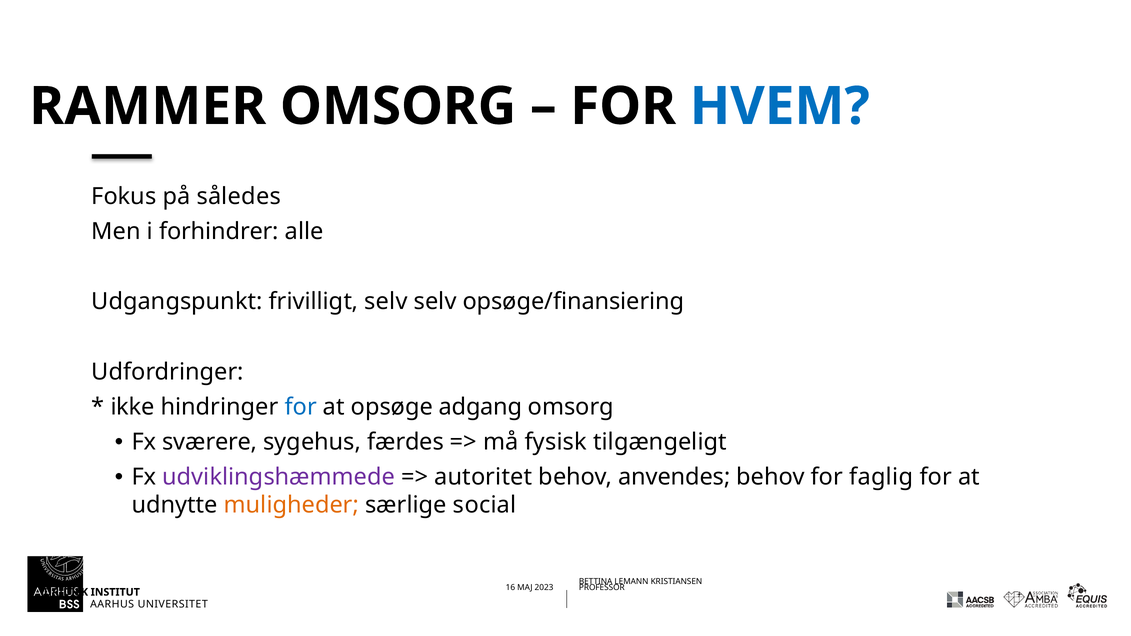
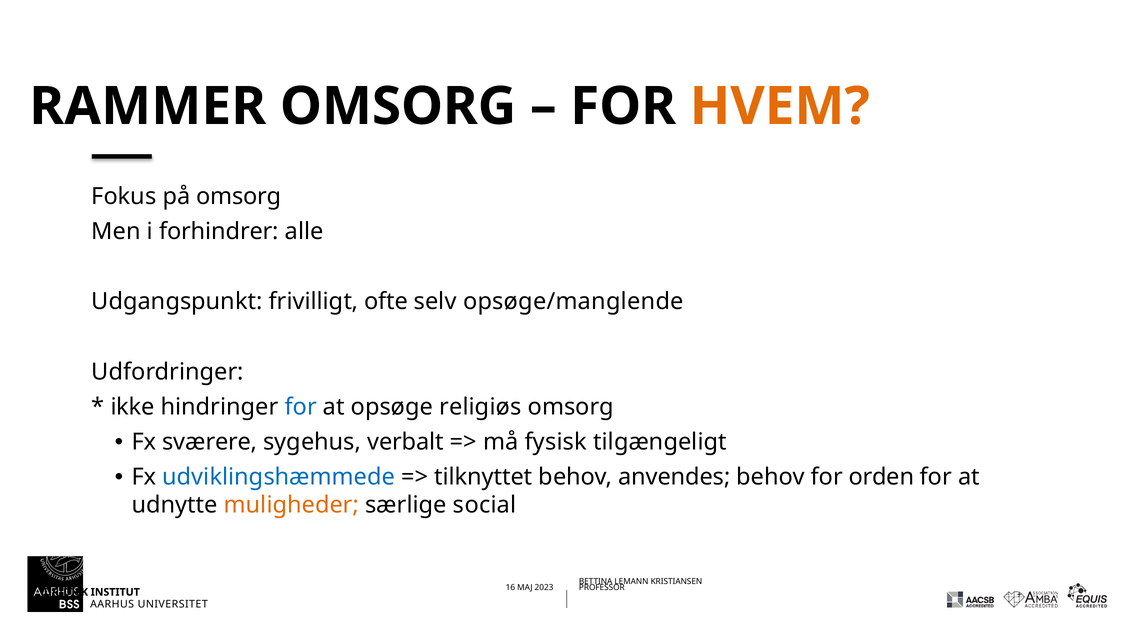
HVEM colour: blue -> orange (780, 106)
på således: således -> omsorg (239, 197)
frivilligt selv: selv -> ofte (386, 302)
opsøge/finansiering: opsøge/finansiering -> opsøge/manglende (573, 302)
adgang: adgang -> religiøs (480, 407)
færdes: færdes -> verbalt (406, 442)
udviklingshæmmede colour: purple -> blue (279, 477)
autoritet: autoritet -> tilknyttet (483, 477)
faglig: faglig -> orden (881, 477)
